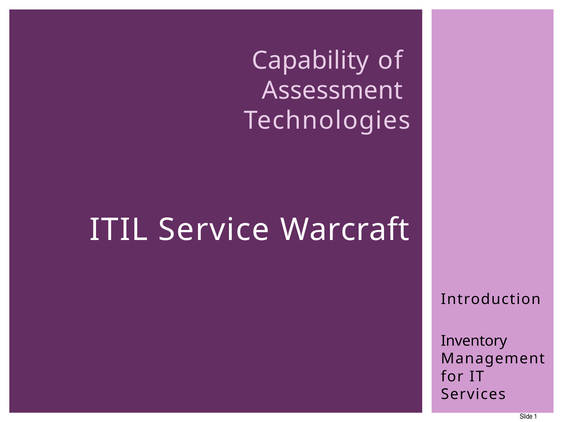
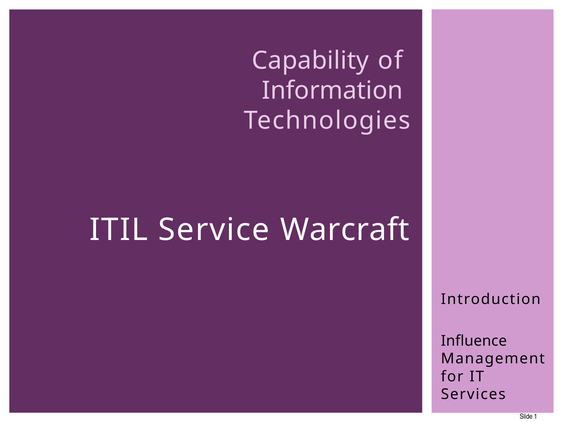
Assessment: Assessment -> Information (332, 91)
Inventory: Inventory -> Influence (474, 341)
